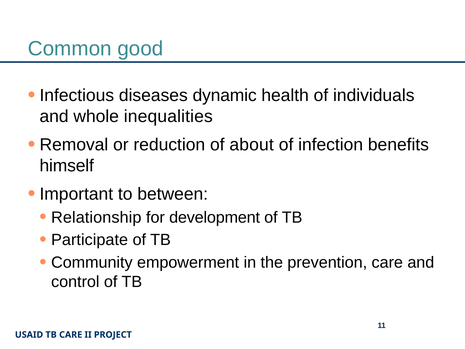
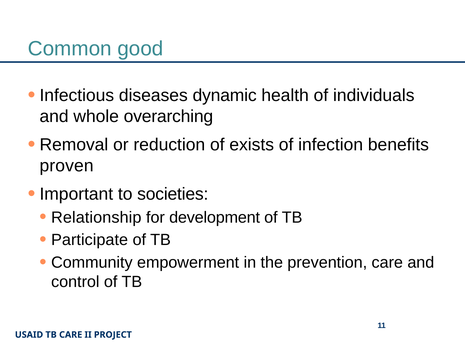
inequalities: inequalities -> overarching (168, 116)
about: about -> exists (252, 145)
himself: himself -> proven (67, 166)
between: between -> societies (173, 194)
